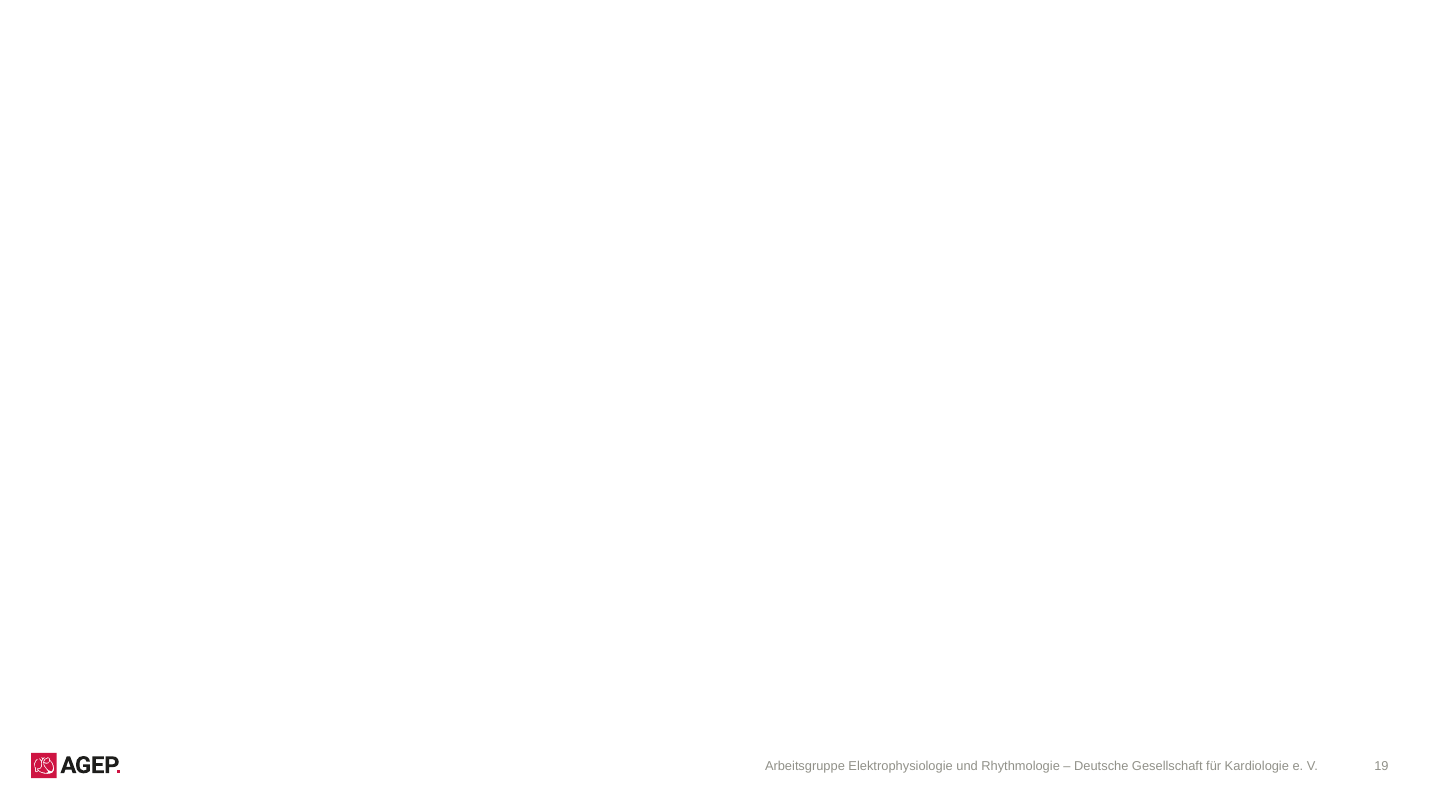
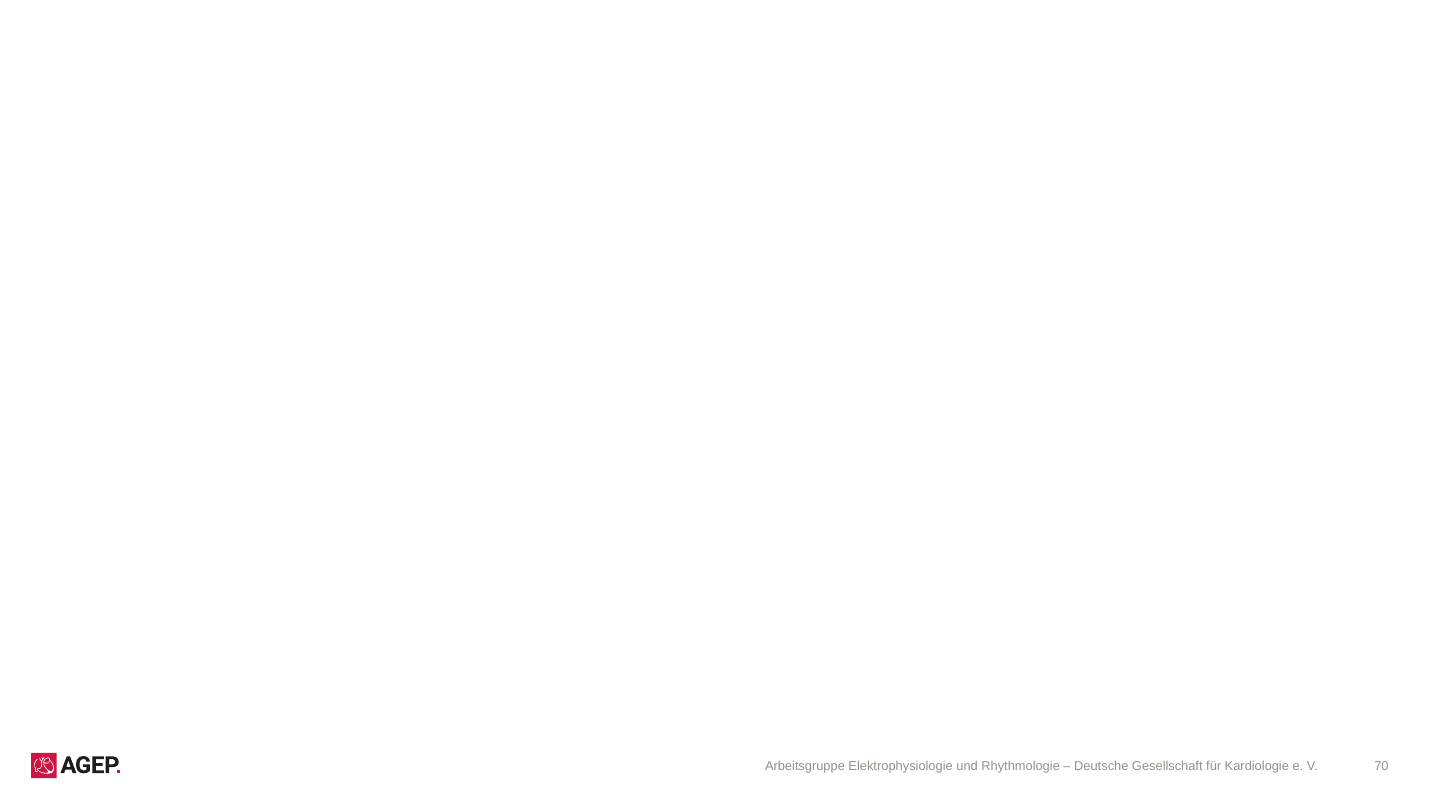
19: 19 -> 70 (1381, 766)
